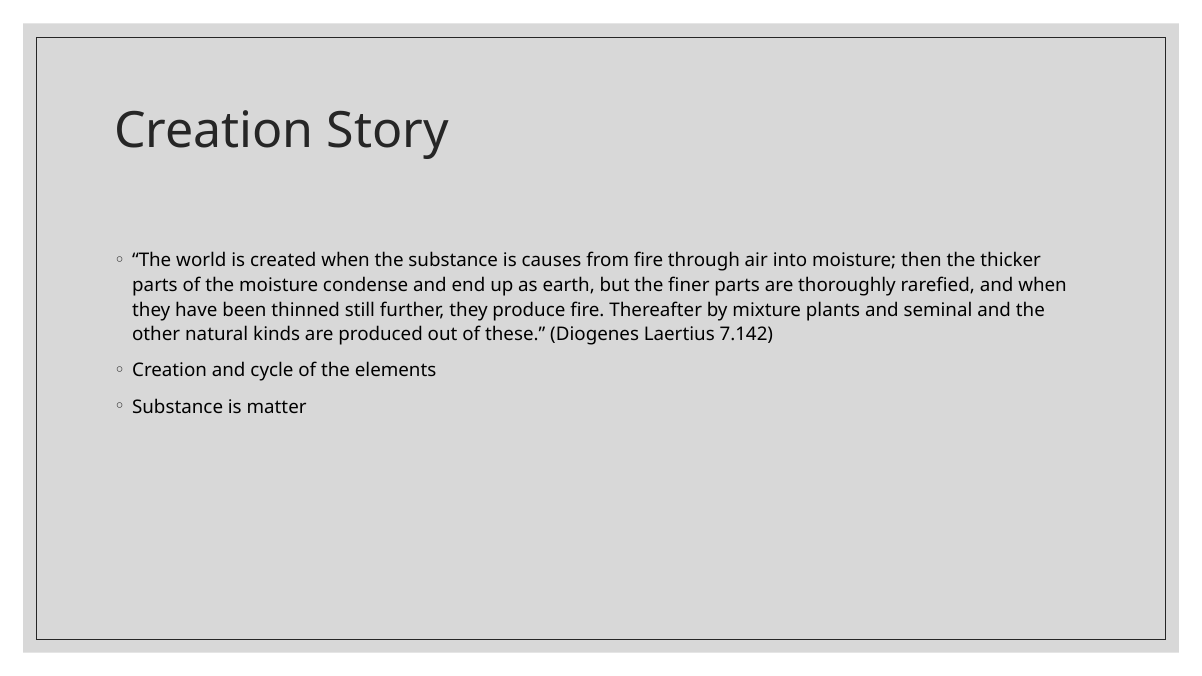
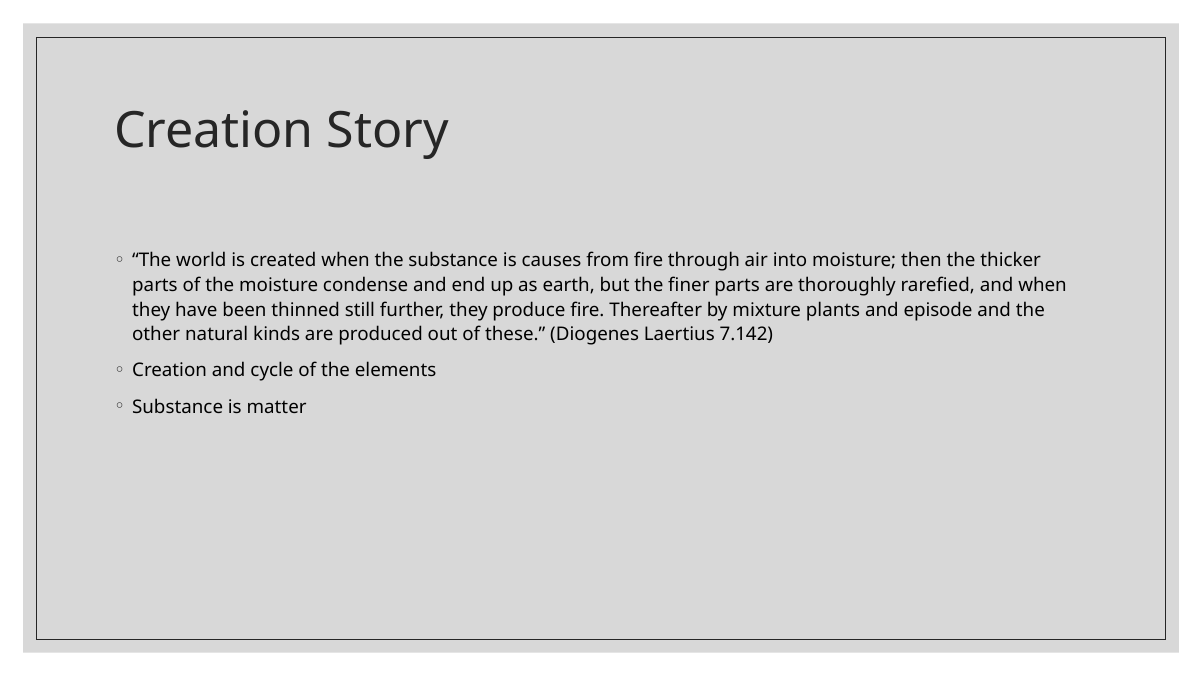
seminal: seminal -> episode (938, 310)
